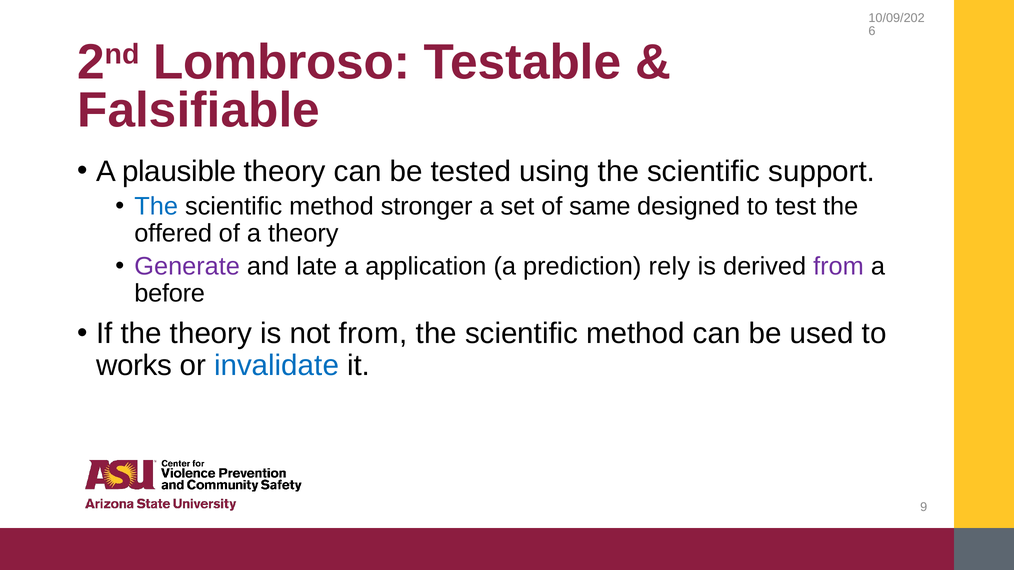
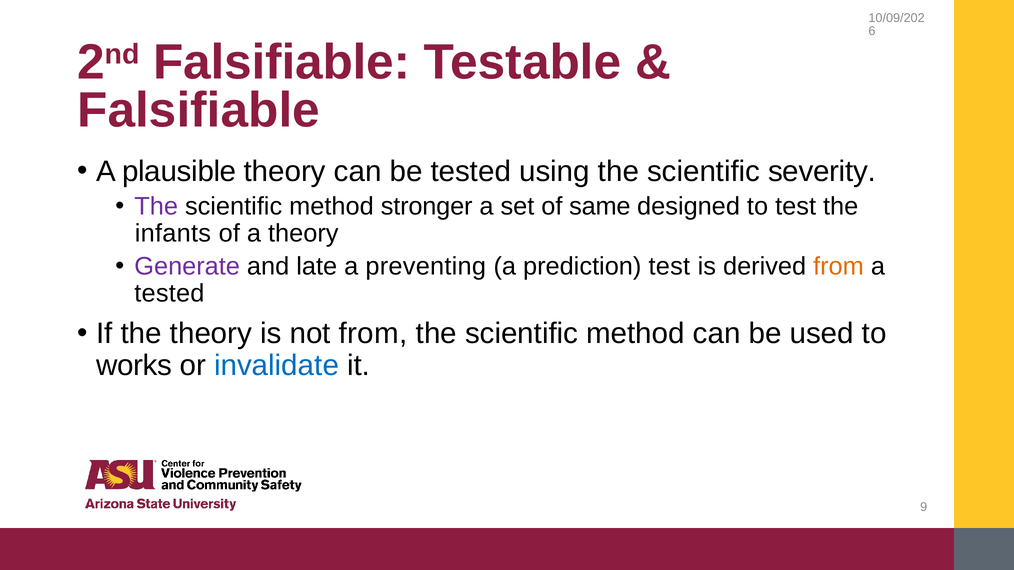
2nd Lombroso: Lombroso -> Falsifiable (282, 62)
support: support -> severity (822, 171)
The colour: blue -> purple (156, 206)
offered: offered -> infants (173, 234)
application: application -> preventing (426, 266)
prediction rely: rely -> test (669, 266)
from colour: purple -> orange (838, 266)
before: before -> tested (169, 294)
